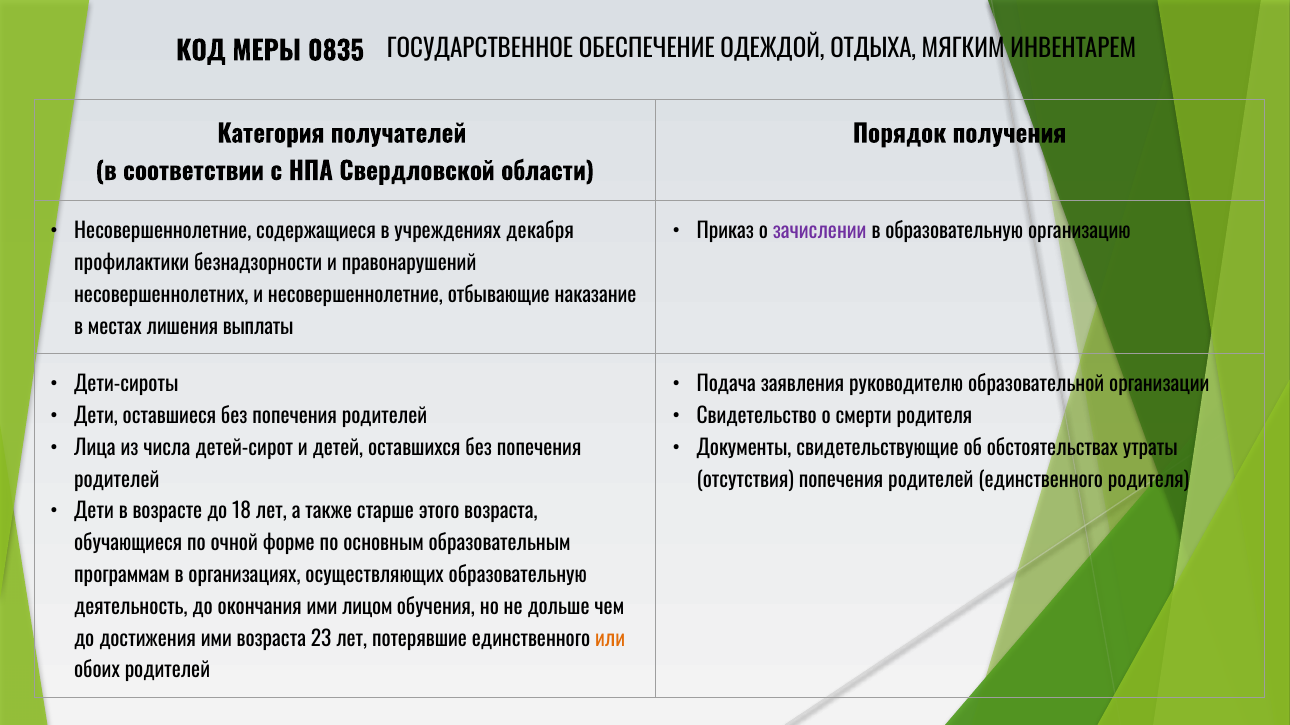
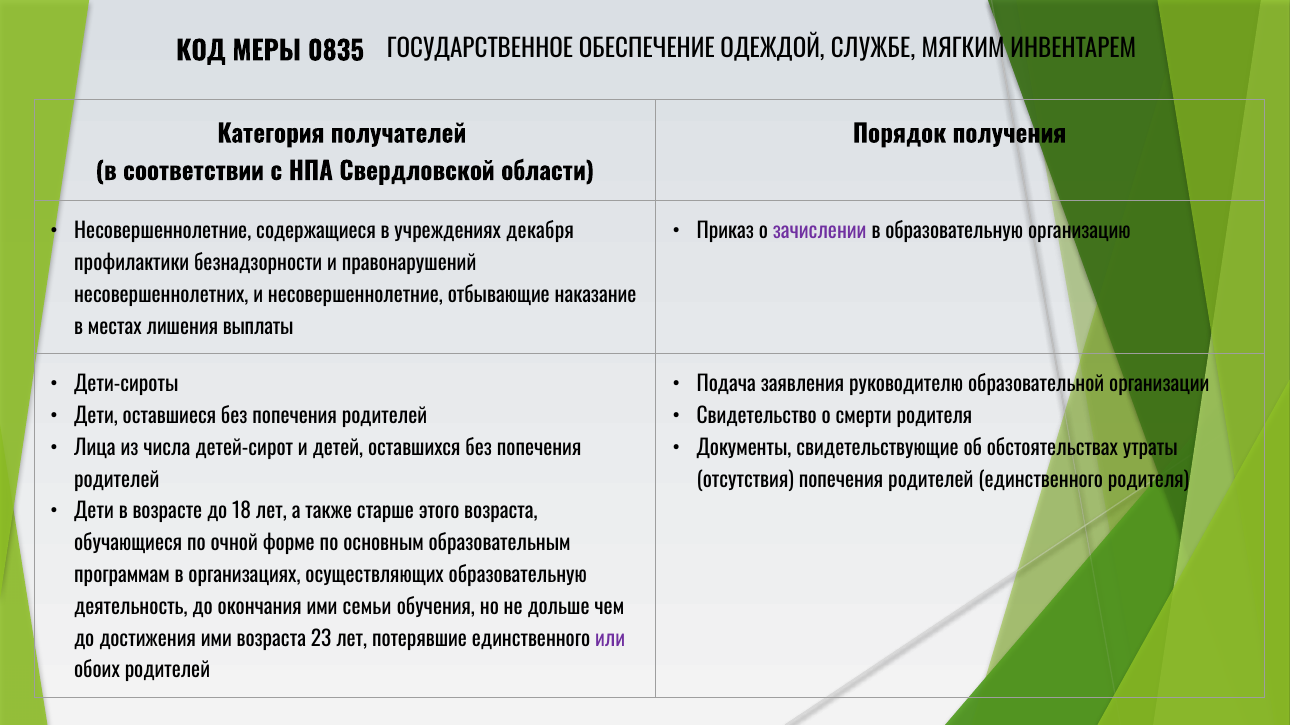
ОТДЫХА: ОТДЫХА -> СЛУЖБЕ (873, 50)
лицом: лицом -> семьи (367, 608)
или colour: orange -> purple (610, 640)
